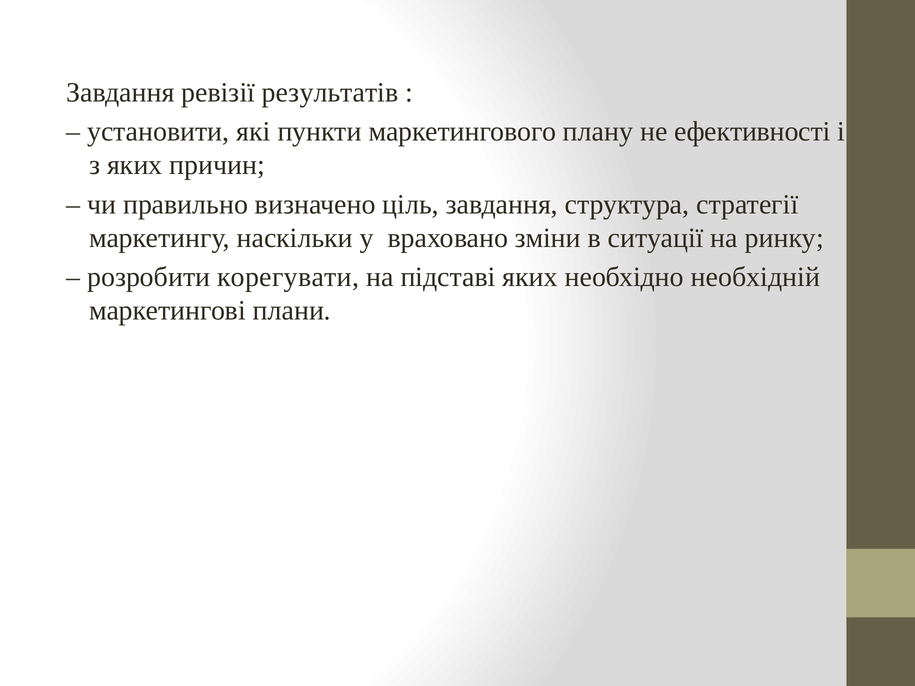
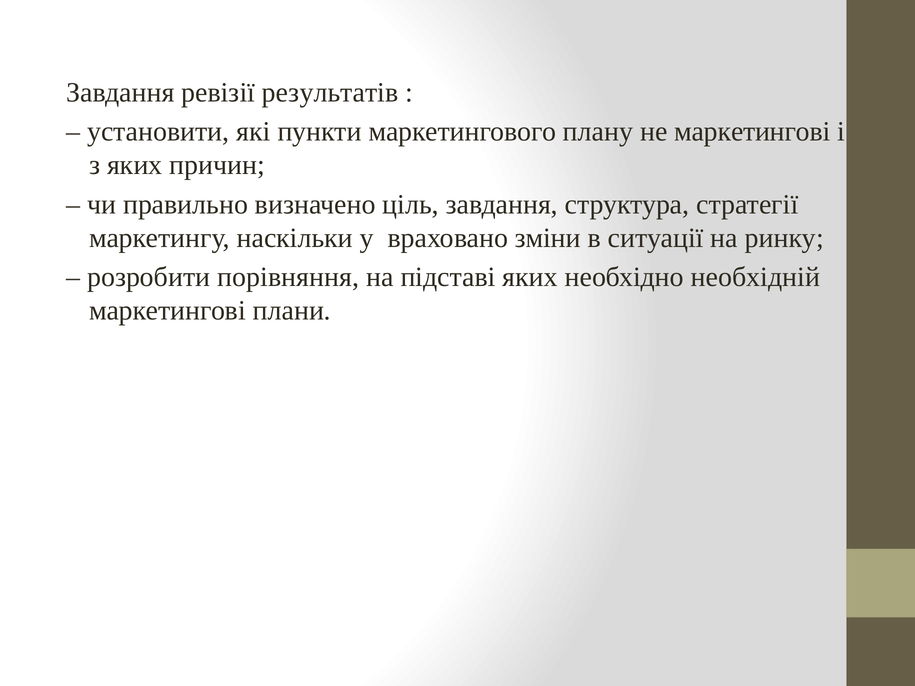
не ефективності: ефективності -> маркетингові (752, 132)
корегувати: корегувати -> порівняння (288, 277)
